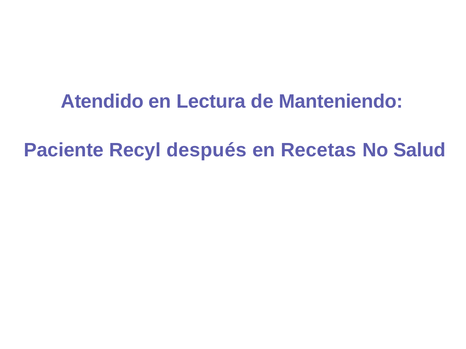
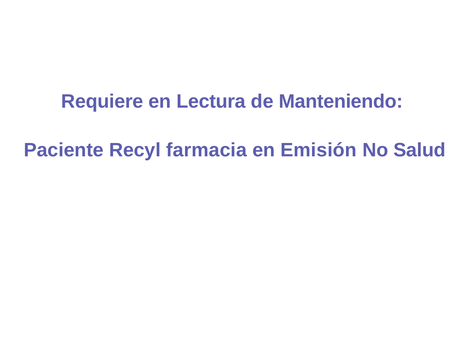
Atendido: Atendido -> Requiere (102, 101)
después: después -> farmacia (207, 150)
Recetas: Recetas -> Emisión (319, 150)
